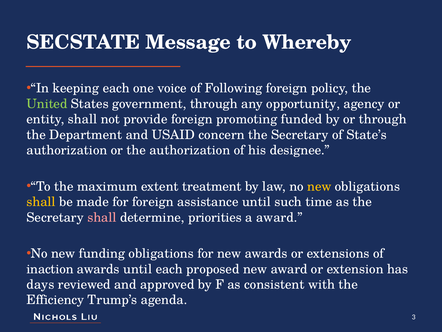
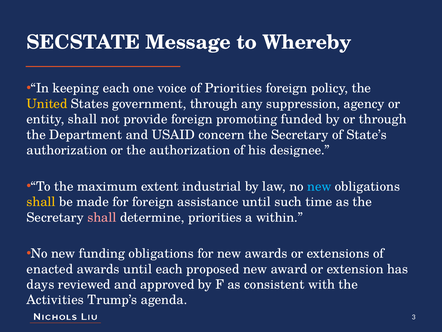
of Following: Following -> Priorities (233, 88)
United colour: light green -> yellow (47, 104)
opportunity: opportunity -> suppression (303, 104)
treatment: treatment -> industrial (212, 186)
new colour: yellow -> light blue (319, 186)
a award: award -> within (279, 217)
inaction: inaction -> enacted (50, 269)
Efficiency: Efficiency -> Activities (55, 300)
